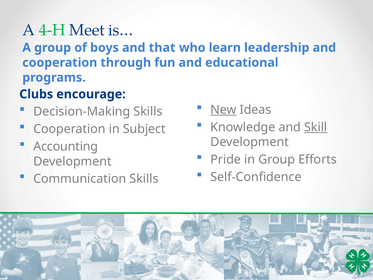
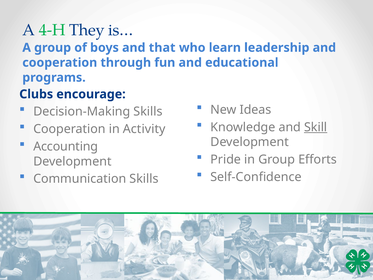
Meet: Meet -> They (87, 30)
New underline: present -> none (223, 110)
Subject: Subject -> Activity (144, 129)
